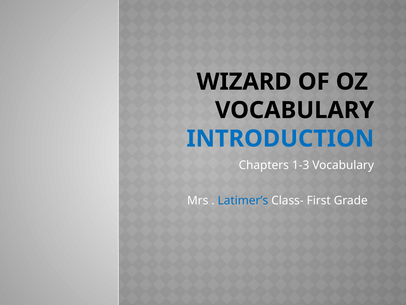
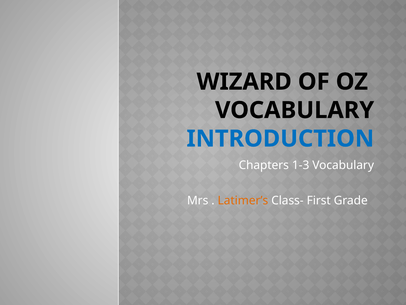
Latimer’s colour: blue -> orange (243, 200)
